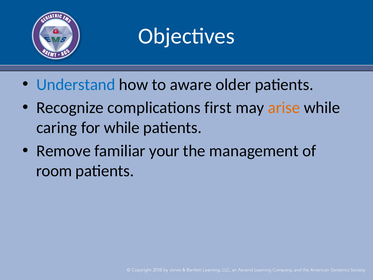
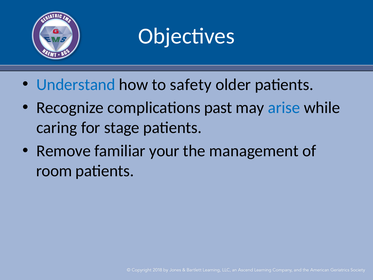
aware: aware -> safety (191, 84)
first: first -> past (218, 108)
arise colour: orange -> blue (284, 108)
for while: while -> stage (122, 128)
